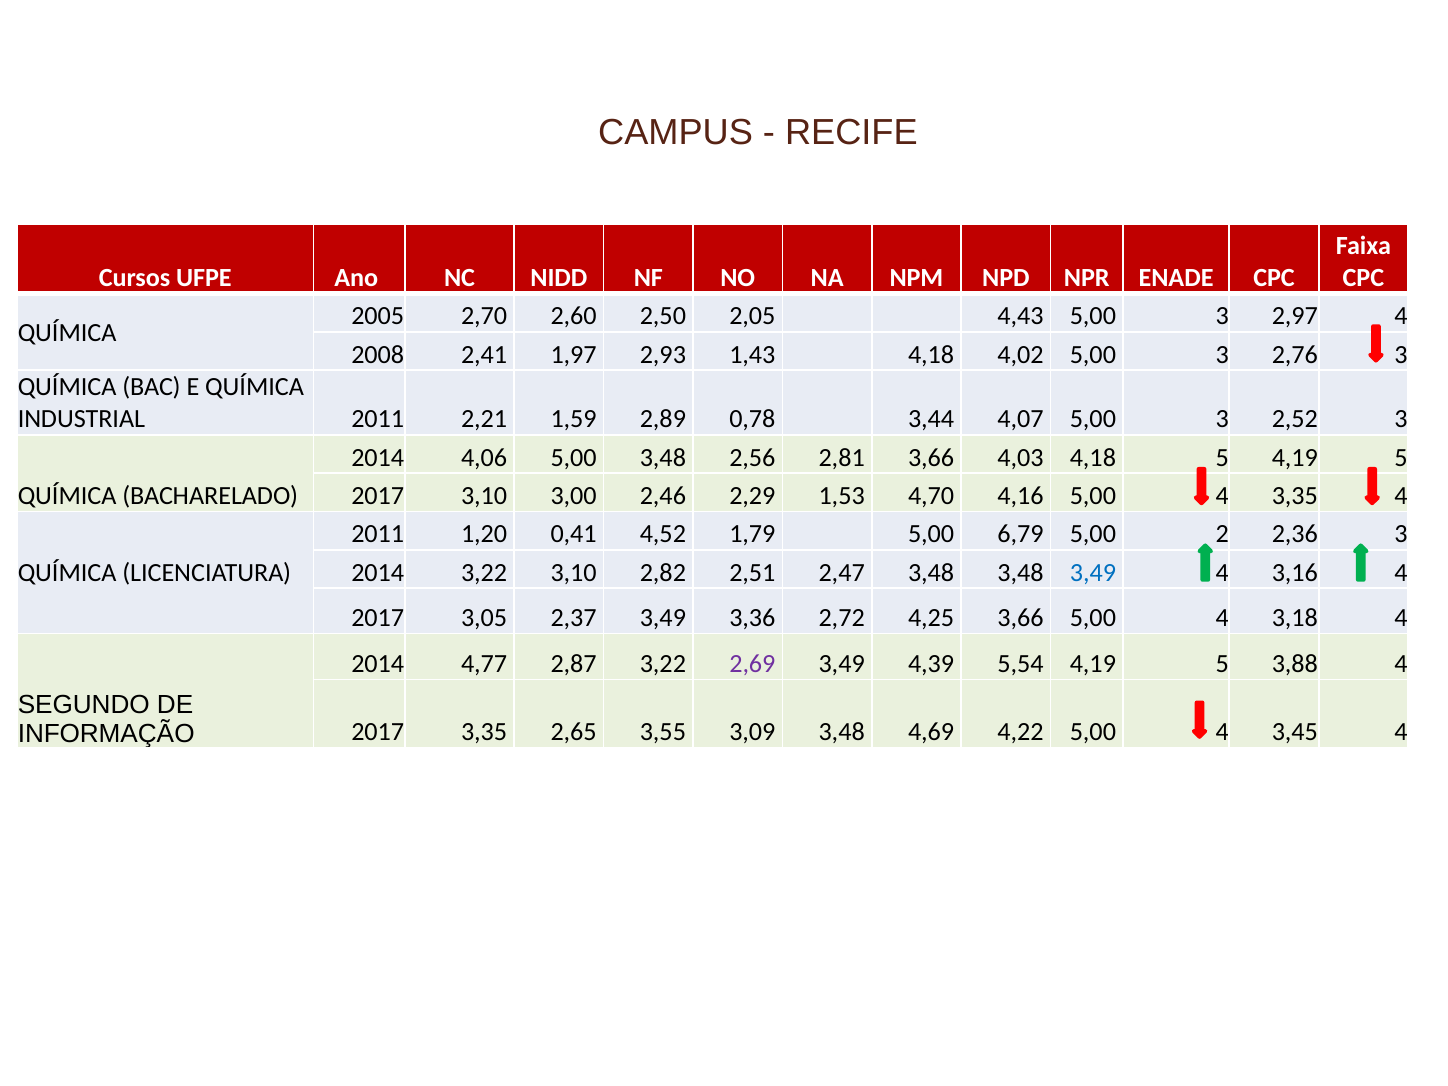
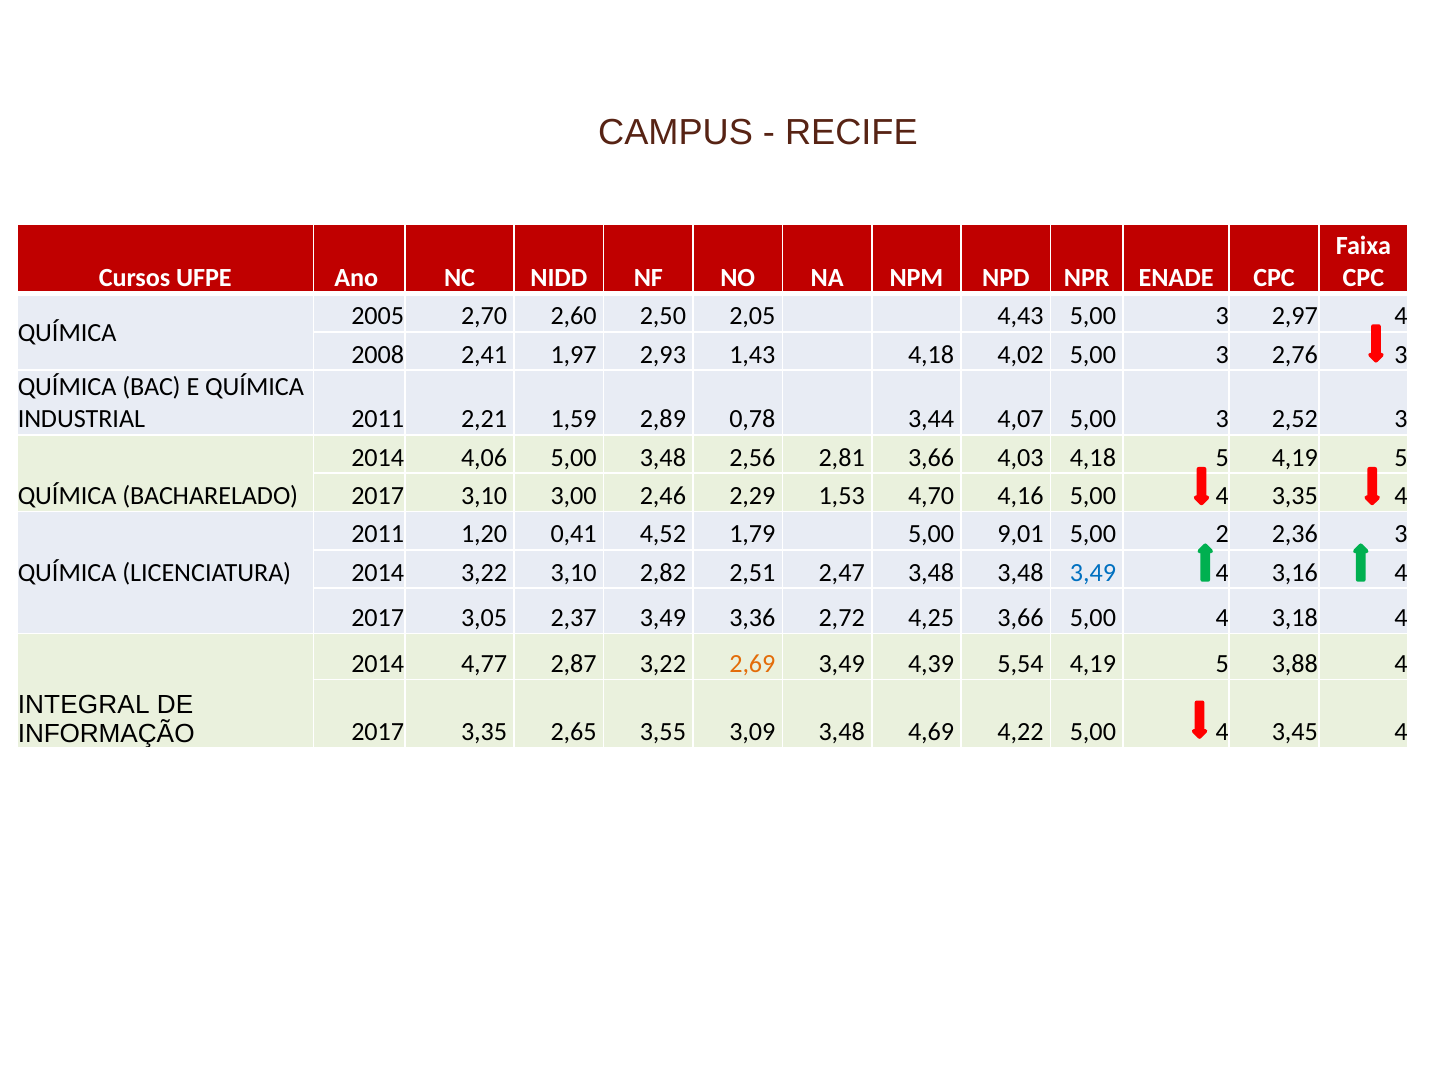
6,79: 6,79 -> 9,01 (1021, 534)
2,69 colour: purple -> orange (752, 664)
SEGUNDO: SEGUNDO -> INTEGRAL (84, 704)
